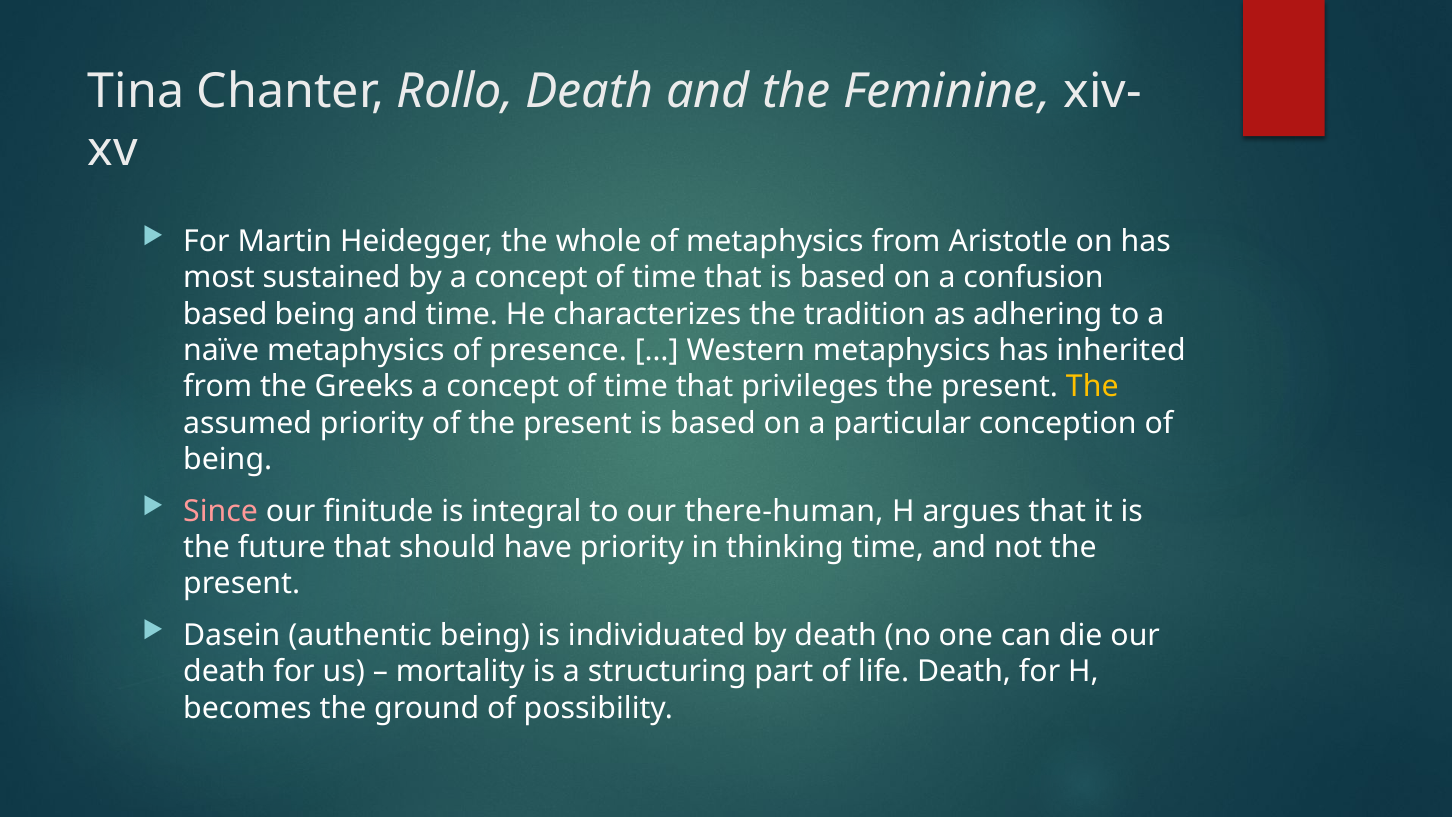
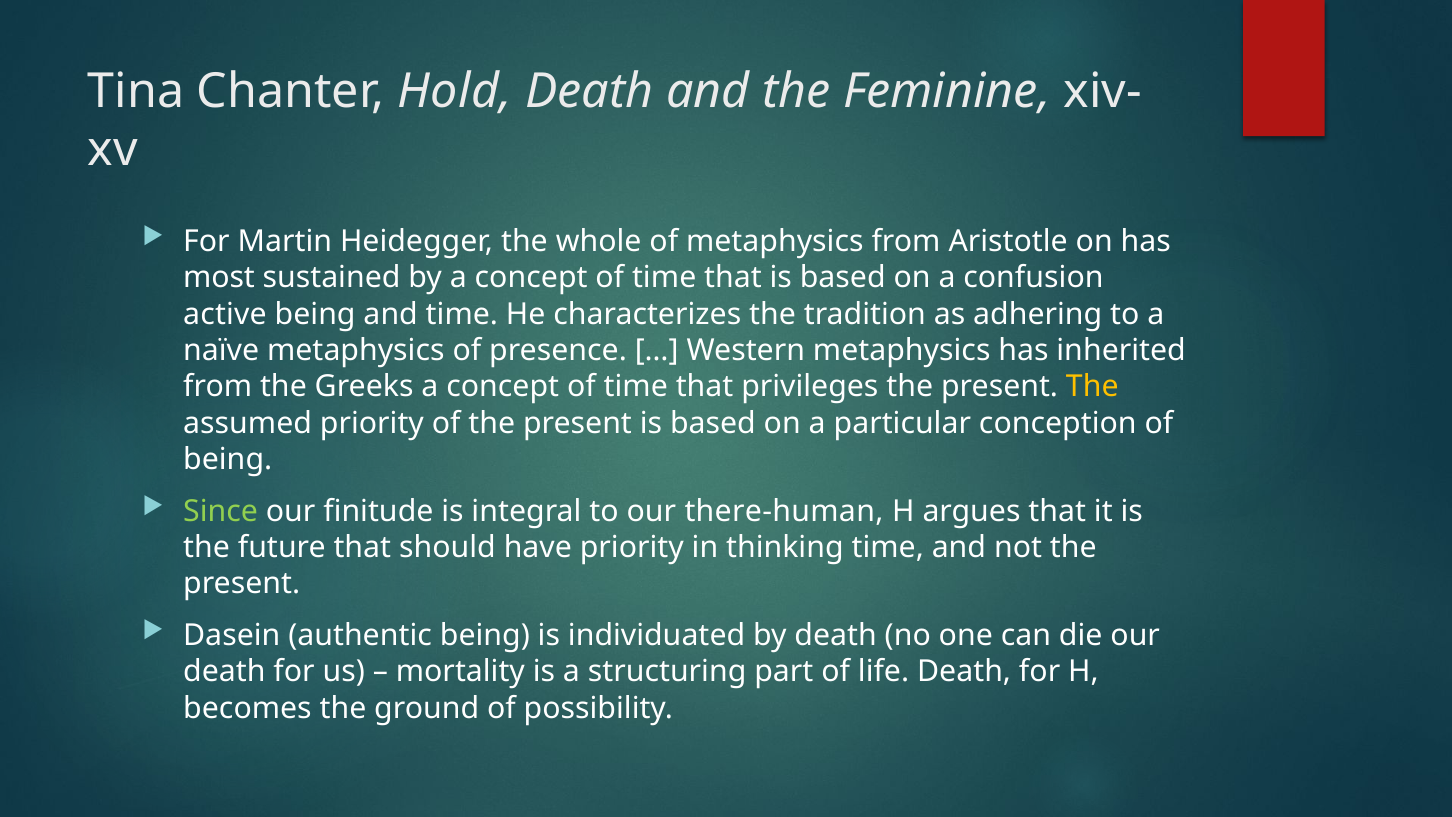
Rollo: Rollo -> Hold (455, 92)
based: based -> active (225, 314)
Since colour: pink -> light green (221, 511)
